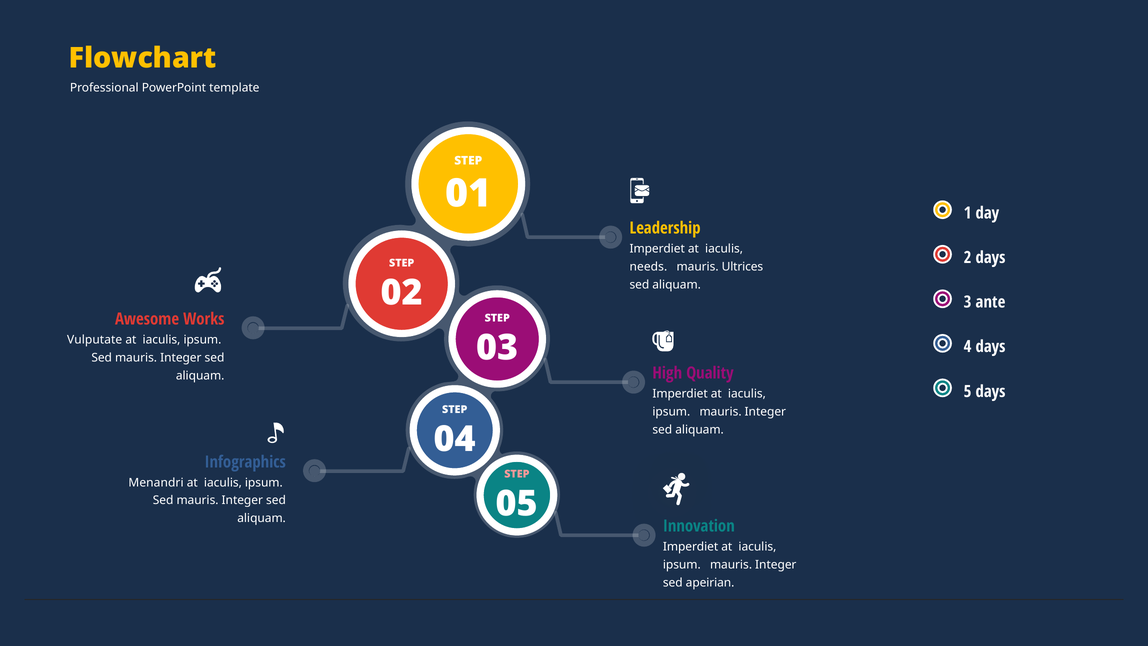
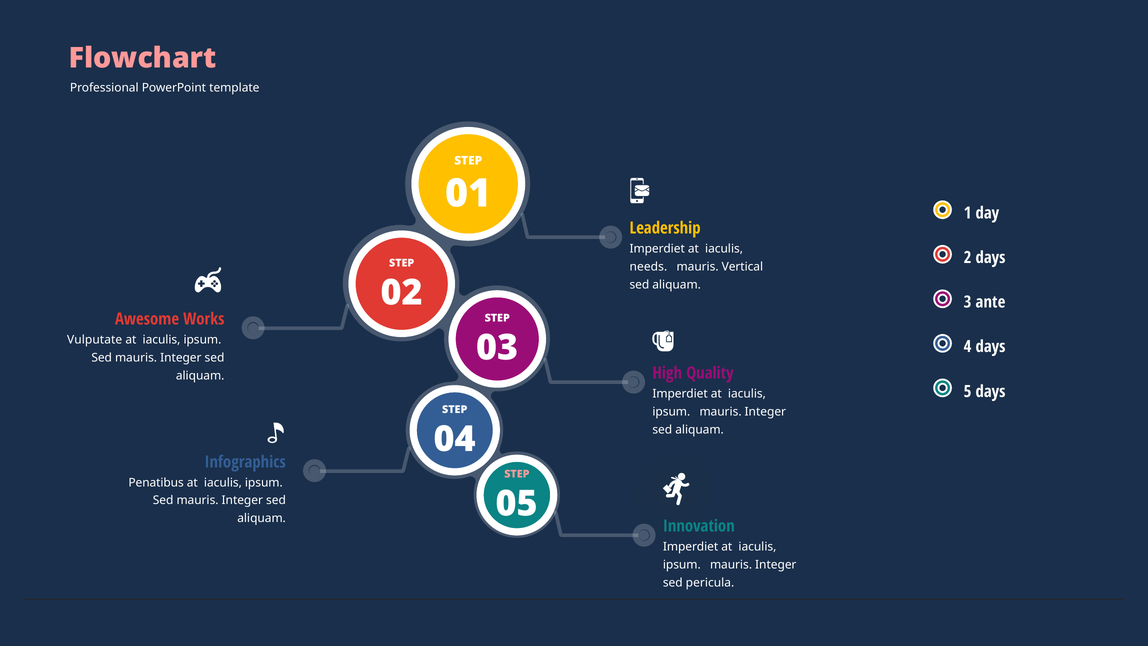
Flowchart colour: yellow -> pink (143, 58)
Ultrices: Ultrices -> Vertical (742, 267)
Menandri: Menandri -> Penatibus (156, 482)
apeirian: apeirian -> pericula (710, 583)
